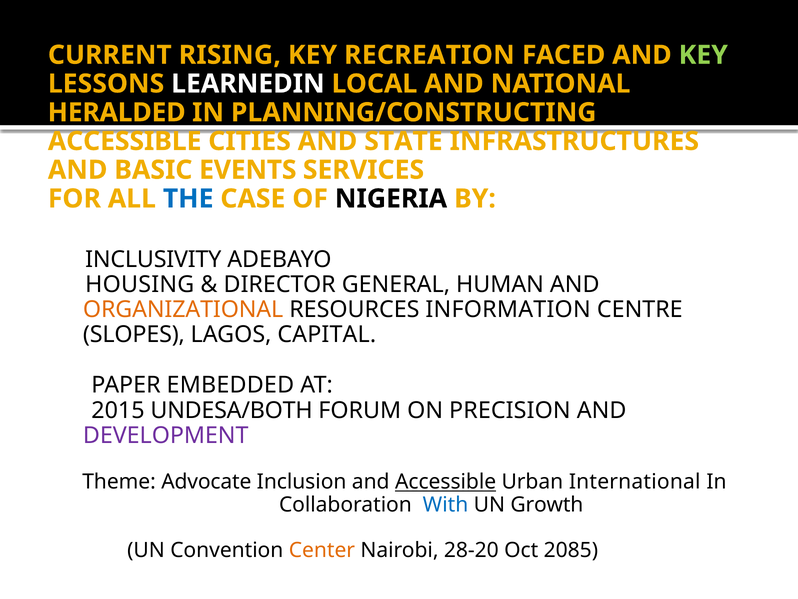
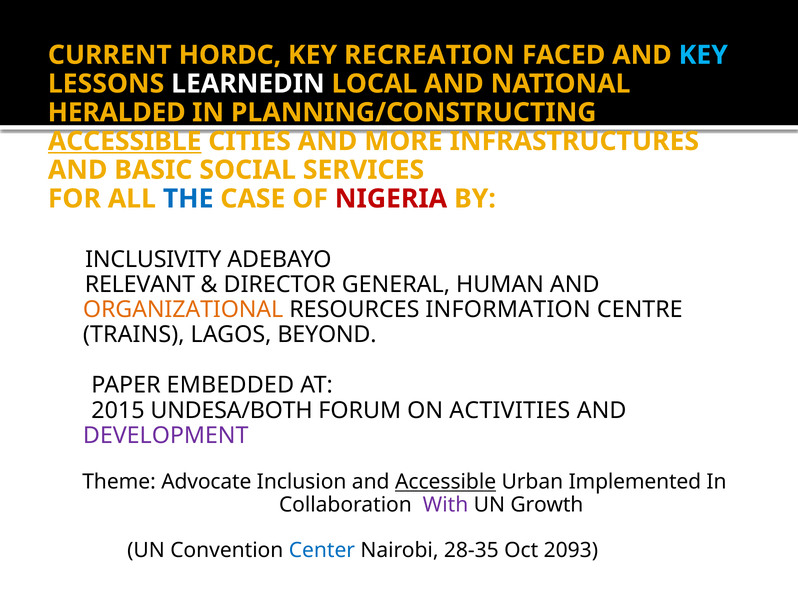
RISING: RISING -> HORDC (230, 55)
KEY colour: light green -> light blue (703, 55)
ACCESSIBLE underline: none -> present (125, 141)
STATE: STATE -> MORE (403, 141)
EVENTS: EVENTS -> SOCIAL (248, 170)
NIGERIA colour: black -> red (391, 199)
HOUSING: HOUSING -> RELEVANT (140, 284)
SLOPES: SLOPES -> TRAINS (134, 335)
CAPITAL: CAPITAL -> BEYOND (327, 335)
PRECISION: PRECISION -> ACTIVITIES (510, 410)
International: International -> Implemented (635, 482)
With colour: blue -> purple (446, 504)
Center colour: orange -> blue (322, 550)
28-20: 28-20 -> 28-35 (471, 550)
2085: 2085 -> 2093 (571, 550)
